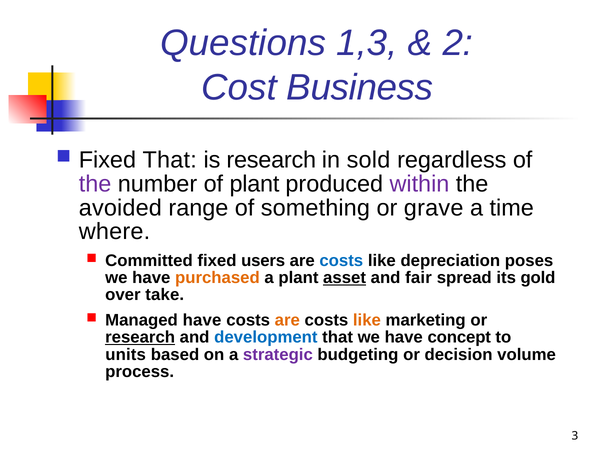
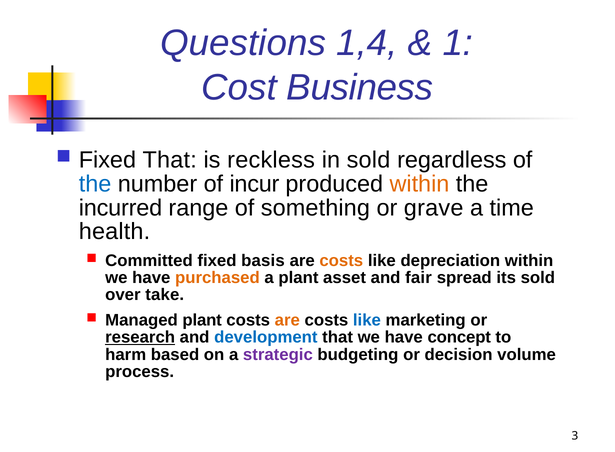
1,3: 1,3 -> 1,4 (367, 43)
2: 2 -> 1 (458, 43)
is research: research -> reckless (271, 160)
the colour: purple -> blue (95, 184)
of plant: plant -> incur (254, 184)
within colour: purple -> orange (419, 184)
avoided: avoided -> incurred (121, 208)
where: where -> health (114, 232)
users: users -> basis (263, 261)
costs colour: blue -> orange (341, 261)
depreciation poses: poses -> within (529, 261)
asset underline: present -> none (345, 278)
its gold: gold -> sold (538, 278)
Managed have: have -> plant (202, 321)
like colour: orange -> blue (367, 321)
units: units -> harm (126, 355)
